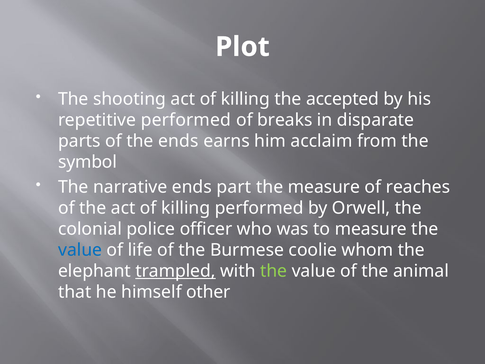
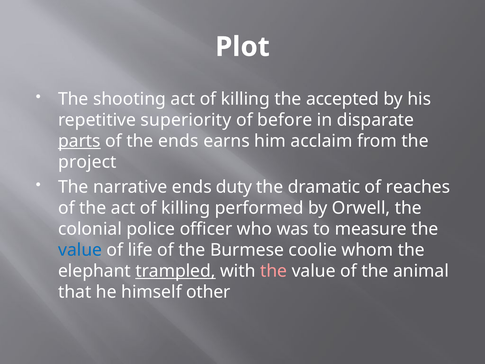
repetitive performed: performed -> superiority (186, 120)
breaks: breaks -> before (285, 120)
parts underline: none -> present (79, 141)
symbol: symbol -> project (87, 162)
part: part -> duty (234, 187)
the measure: measure -> dramatic (324, 187)
the colour: light green -> pink (274, 271)
